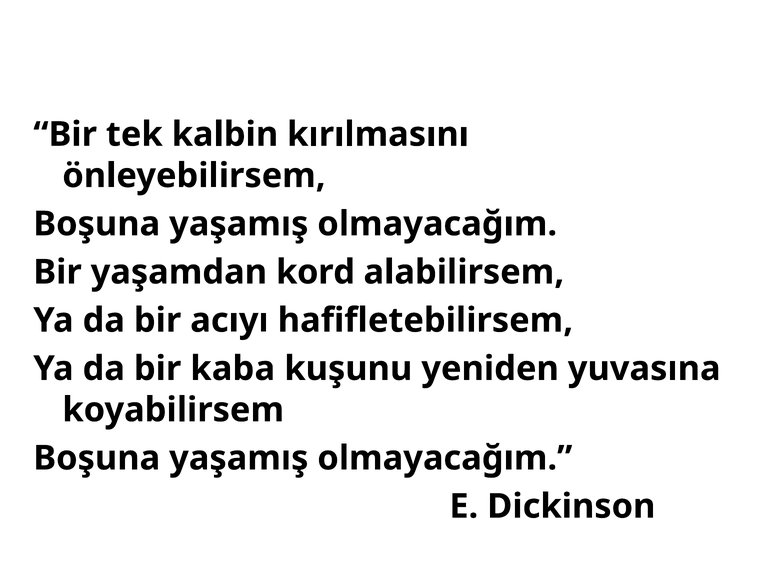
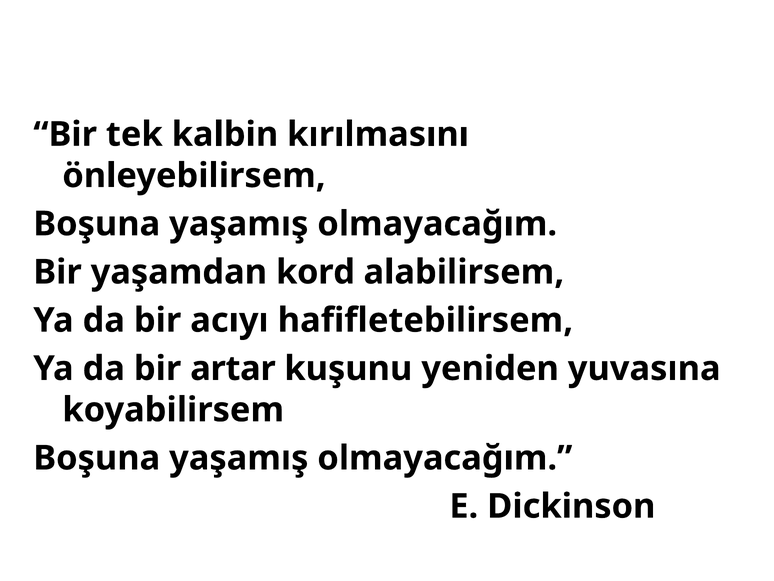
kaba: kaba -> artar (233, 368)
